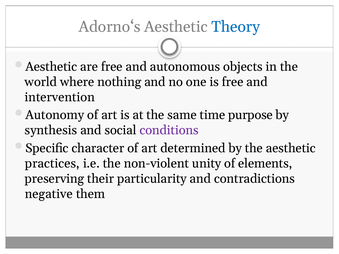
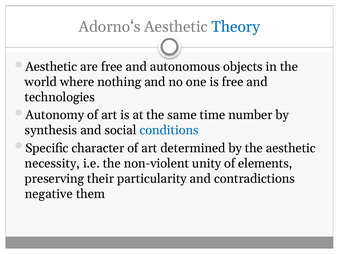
intervention: intervention -> technologies (60, 97)
purpose: purpose -> number (250, 115)
conditions colour: purple -> blue (169, 130)
practices: practices -> necessity (52, 164)
